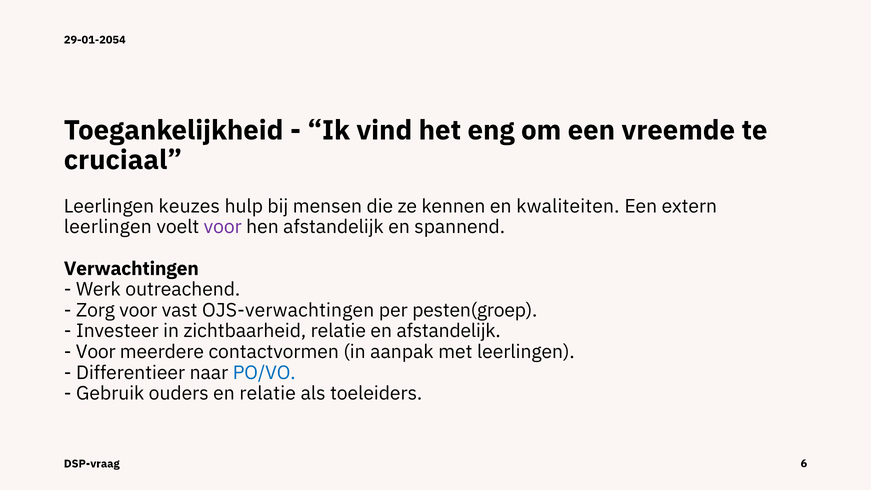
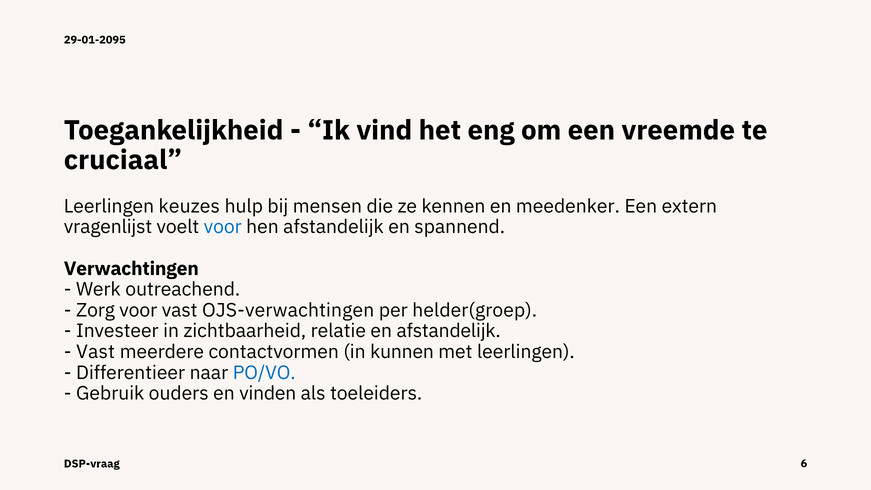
29-01-2054: 29-01-2054 -> 29-01-2095 (95, 40)
kwaliteiten: kwaliteiten -> meedenker (568, 206)
leerlingen: leerlingen -> vragenlijst (108, 227)
voor colour: purple -> blue (223, 227)
pesten(groep: pesten(groep -> helder(groep (475, 310)
Voor: Voor -> Vast (96, 352)
aanpak: aanpak -> kunnen (402, 352)
en relatie: relatie -> vinden (268, 394)
